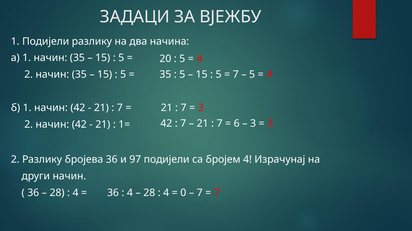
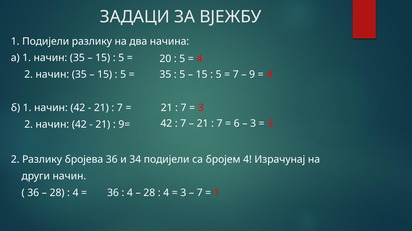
5: 5 -> 9 (252, 75)
1=: 1= -> 9= (124, 125)
97: 97 -> 34 (135, 160)
0: 0 -> 3 (183, 193)
7: 7 -> 1 (217, 193)
